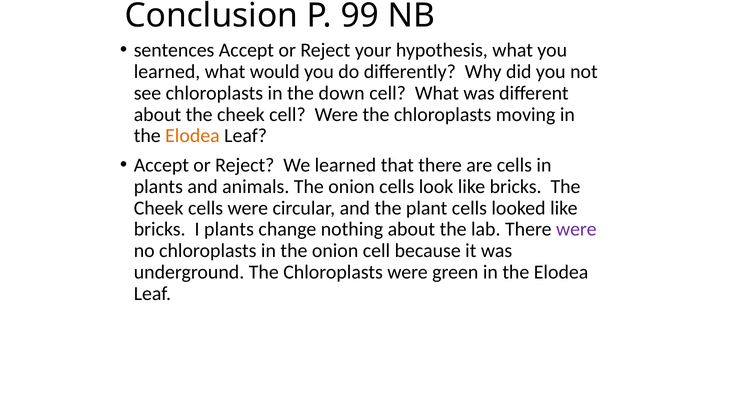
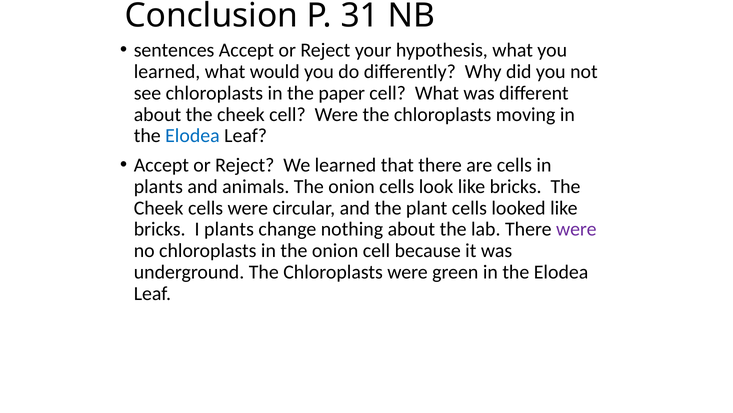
99: 99 -> 31 (360, 16)
down: down -> paper (342, 93)
Elodea colour: orange -> blue (192, 136)
